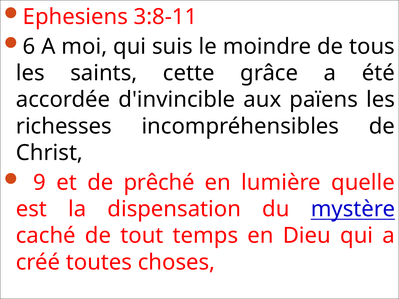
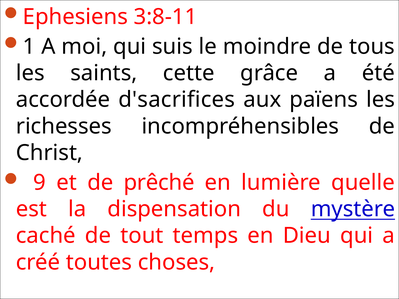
6: 6 -> 1 (29, 47)
d'invincible: d'invincible -> d'sacrifices (177, 100)
